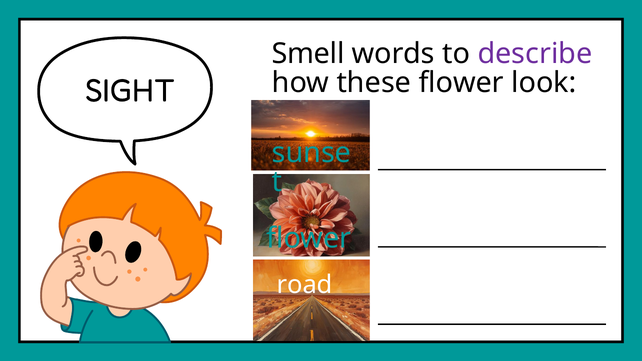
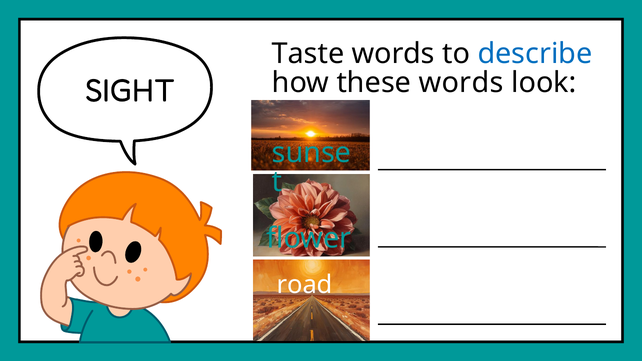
Smell: Smell -> Taste (308, 54)
describe colour: purple -> blue (535, 54)
these flower: flower -> words (461, 83)
